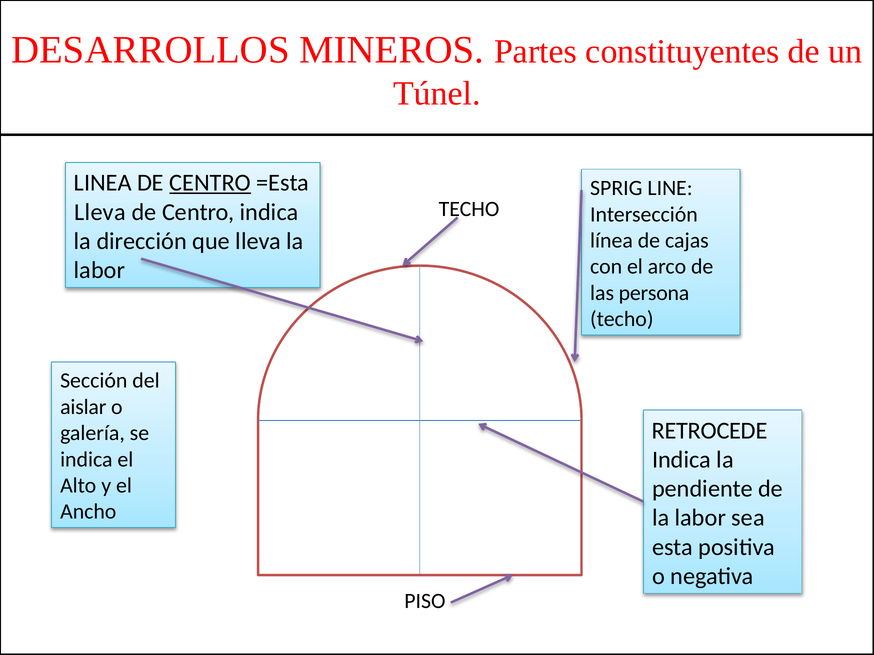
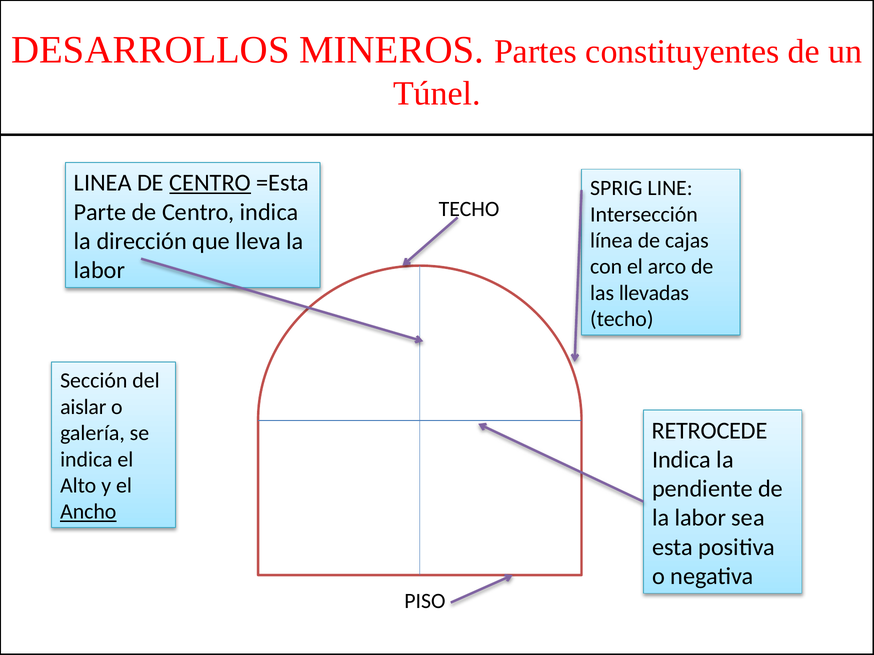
Lleva: Lleva -> Parte (100, 212)
persona: persona -> llevadas (654, 293)
Ancho underline: none -> present (88, 512)
